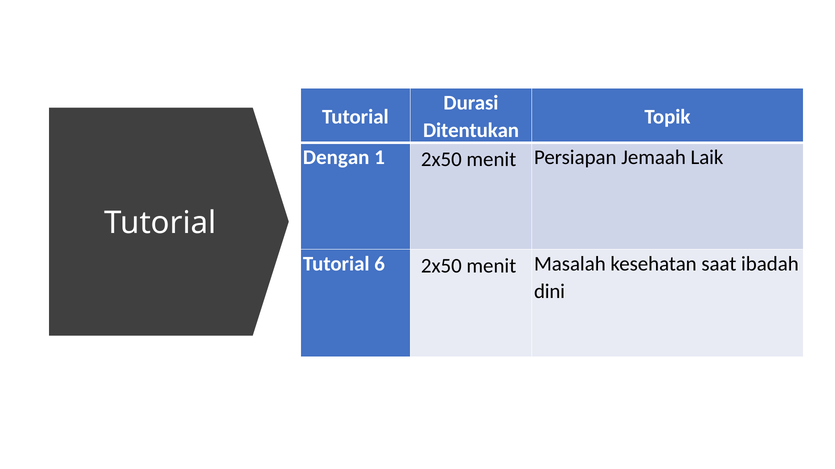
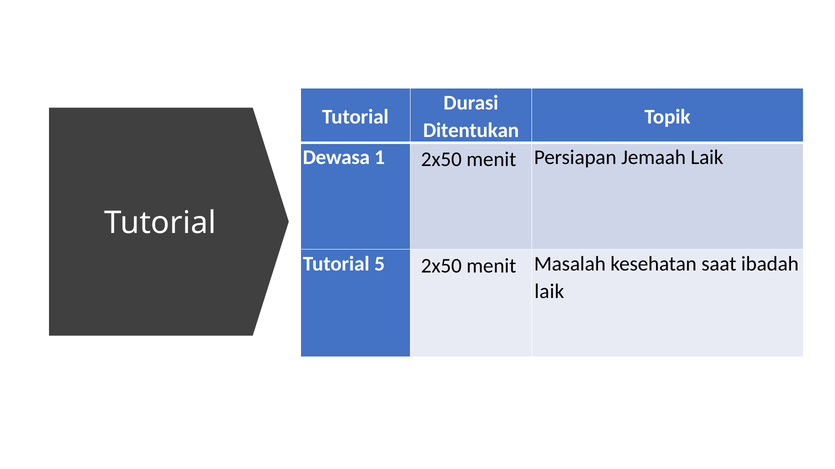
Dengan: Dengan -> Dewasa (336, 158)
6: 6 -> 5 (380, 264)
dini: dini -> laik (549, 292)
